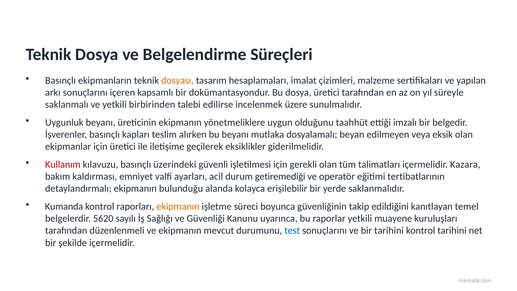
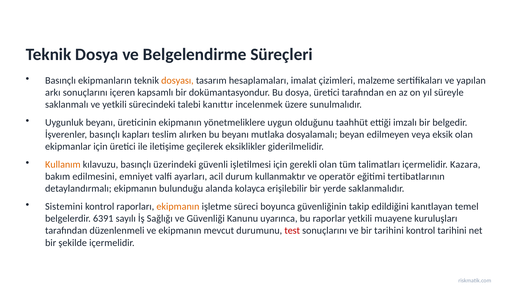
birbirinden: birbirinden -> sürecindeki (152, 104)
edilirse: edilirse -> kanıttır (218, 104)
Kullanım colour: red -> orange (63, 164)
kaldırması: kaldırması -> edilmesini (95, 176)
getiremediği: getiremediği -> kullanmaktır (280, 176)
Kumanda: Kumanda -> Sistemini (64, 206)
5620: 5620 -> 6391 (103, 218)
test colour: blue -> red (292, 231)
